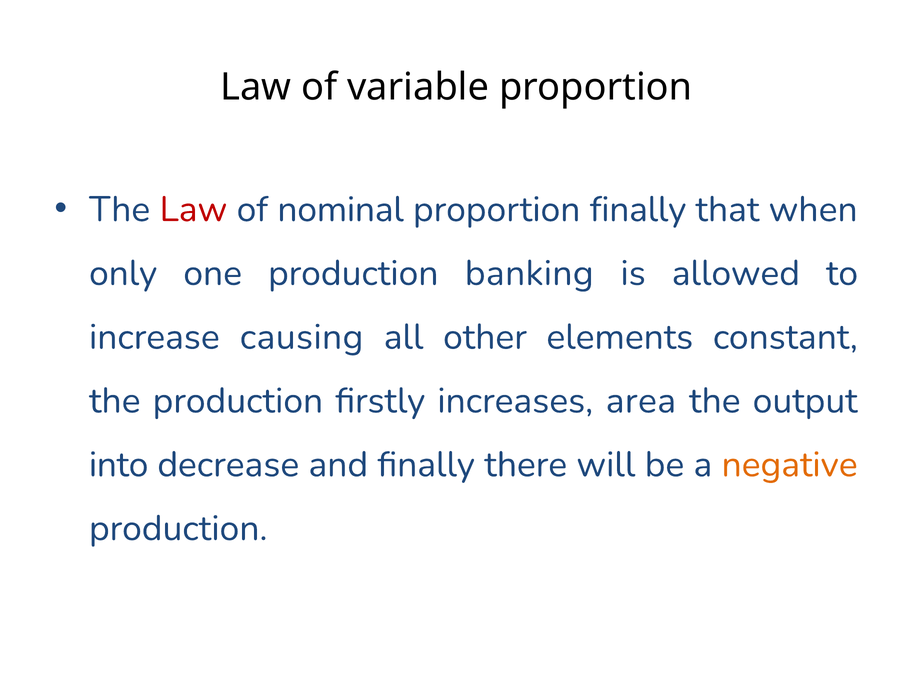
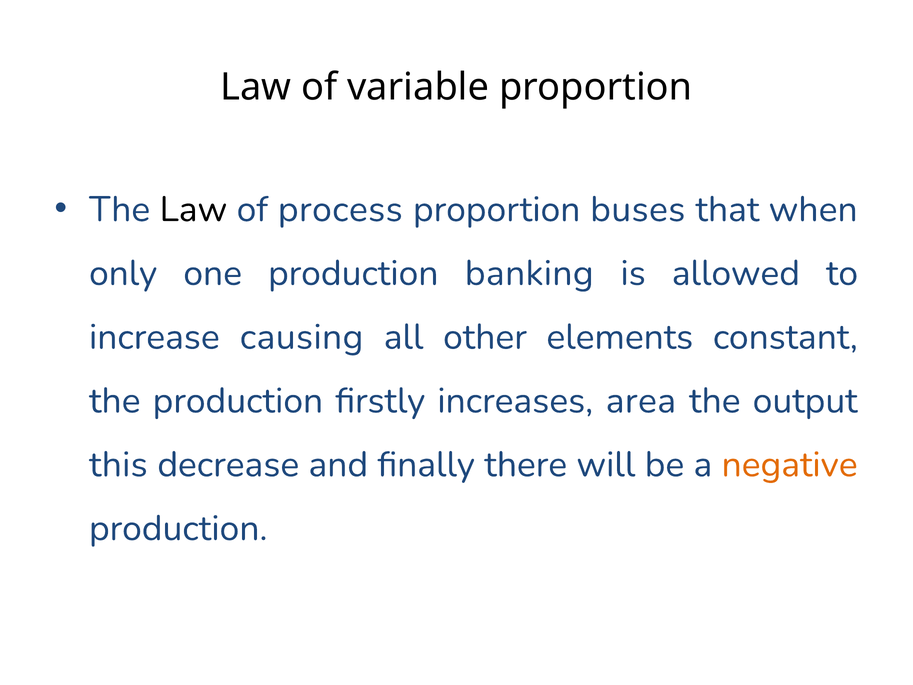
Law colour: red -> black (193, 209)
nominal: nominal -> process (340, 209)
proportion finally: finally -> buses (638, 209)
into: into -> this (118, 464)
